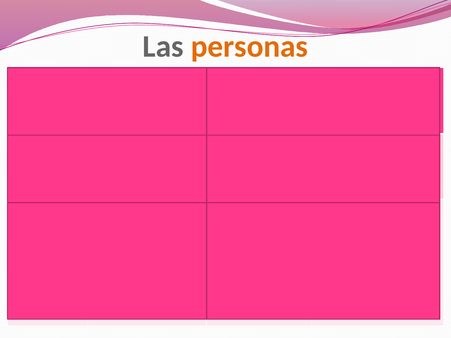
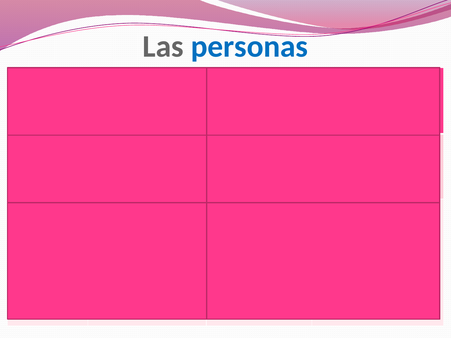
personas colour: orange -> blue (249, 46)
